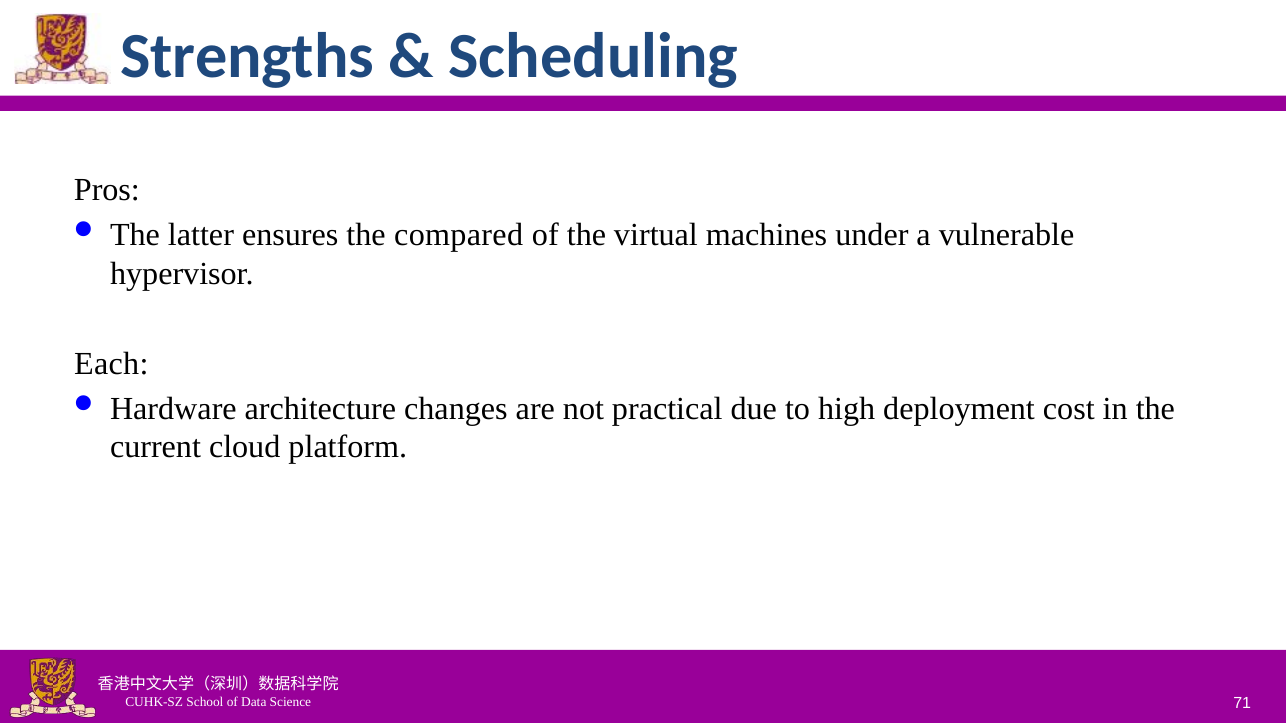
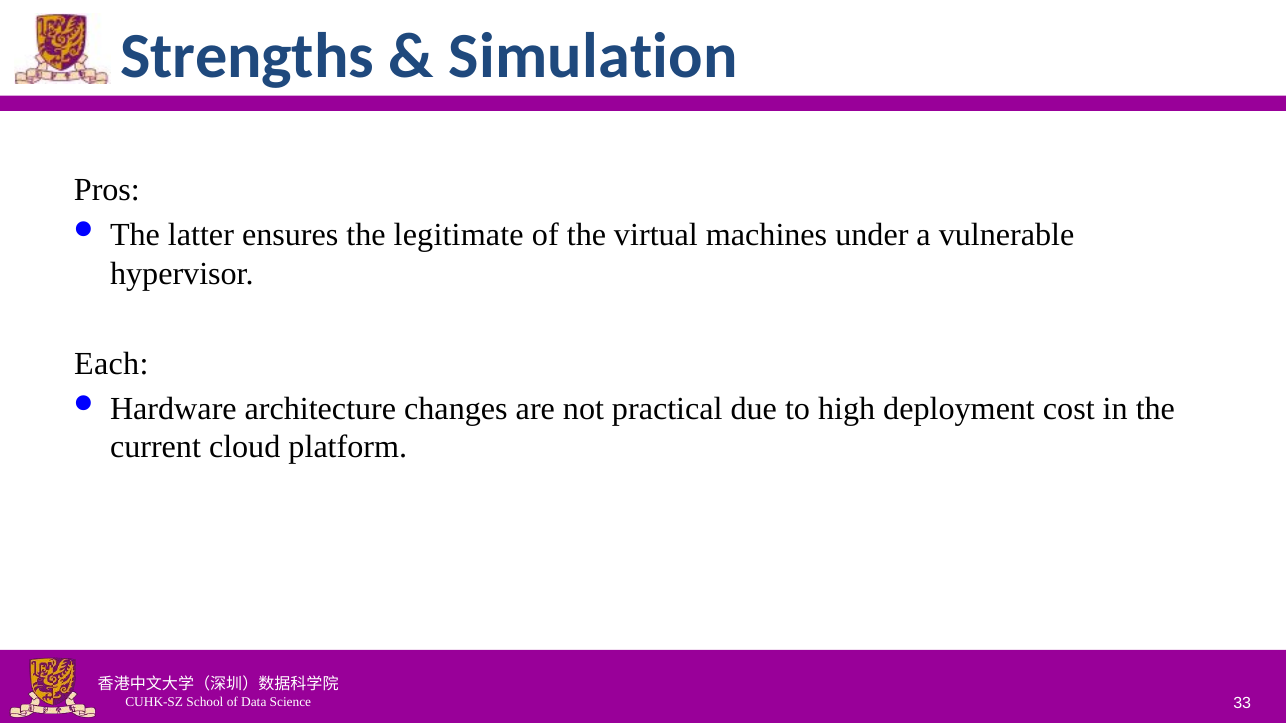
Scheduling: Scheduling -> Simulation (593, 56)
compared: compared -> legitimate (459, 235)
71: 71 -> 33 (1242, 704)
